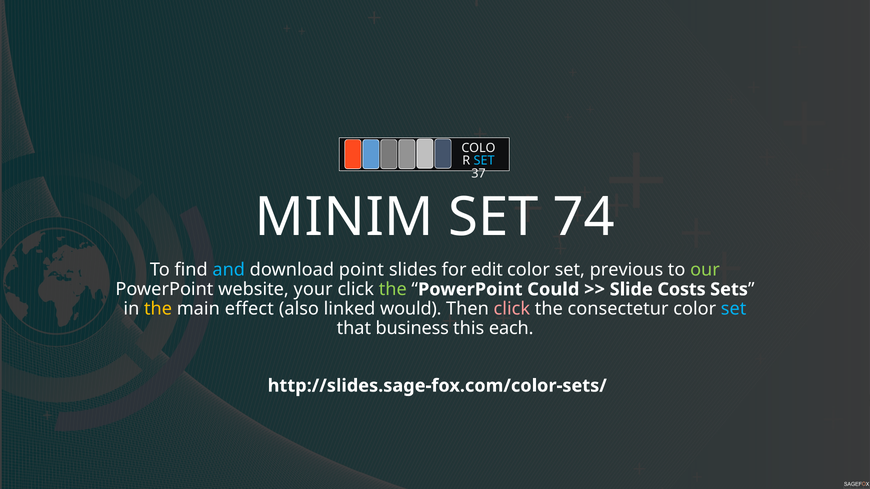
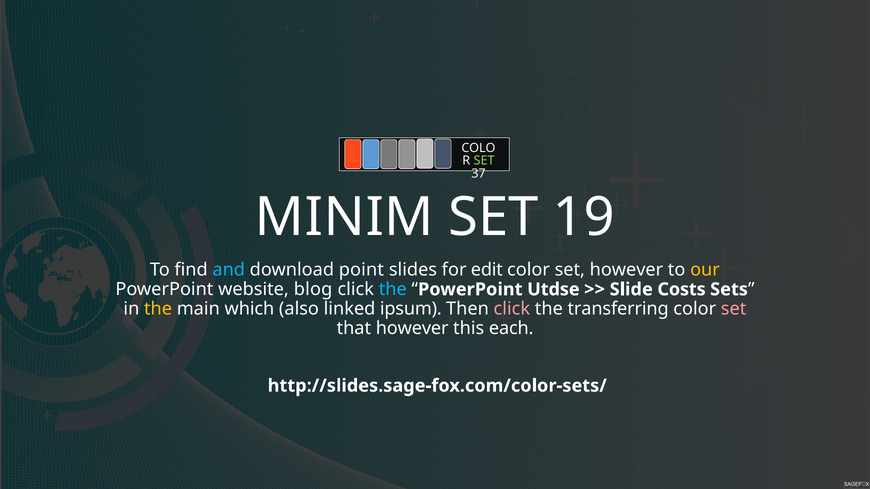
SET colour: light blue -> light green (484, 161)
74: 74 -> 19 (584, 217)
set previous: previous -> however (626, 270)
our colour: light green -> yellow (705, 270)
your: your -> blog (313, 290)
the colour: light green -> light blue (393, 290)
Could: Could -> Utdse (553, 290)
effect: effect -> which (249, 309)
would: would -> ipsum (411, 309)
consectetur: consectetur -> transferring (618, 309)
set colour: light blue -> pink (734, 309)
that business: business -> however (412, 329)
